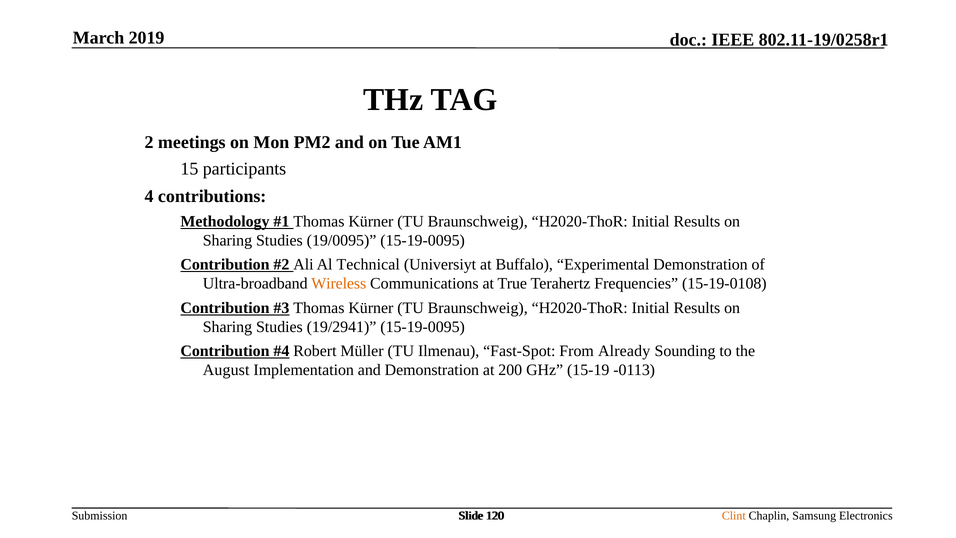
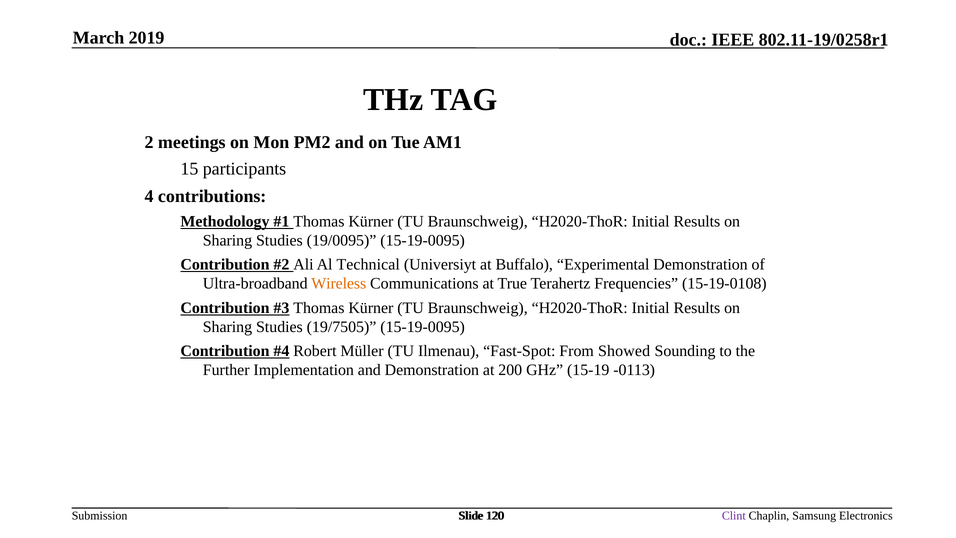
19/2941: 19/2941 -> 19/7505 (342, 327)
Already: Already -> Showed (624, 351)
August: August -> Further (226, 370)
Clint colour: orange -> purple (734, 516)
